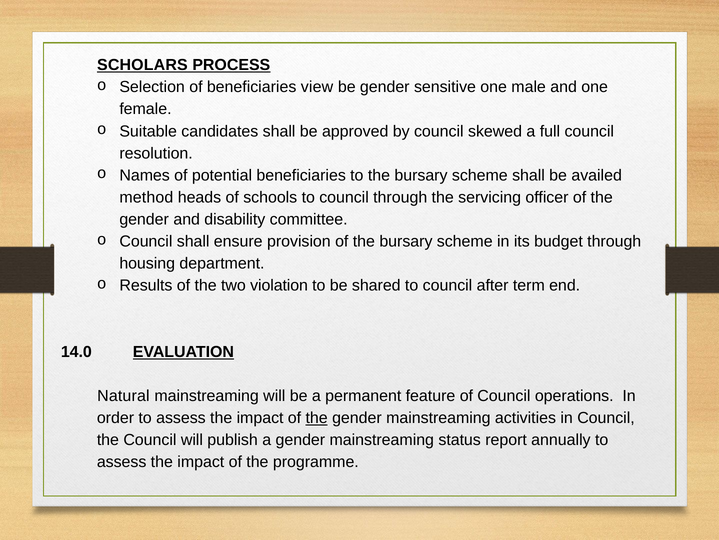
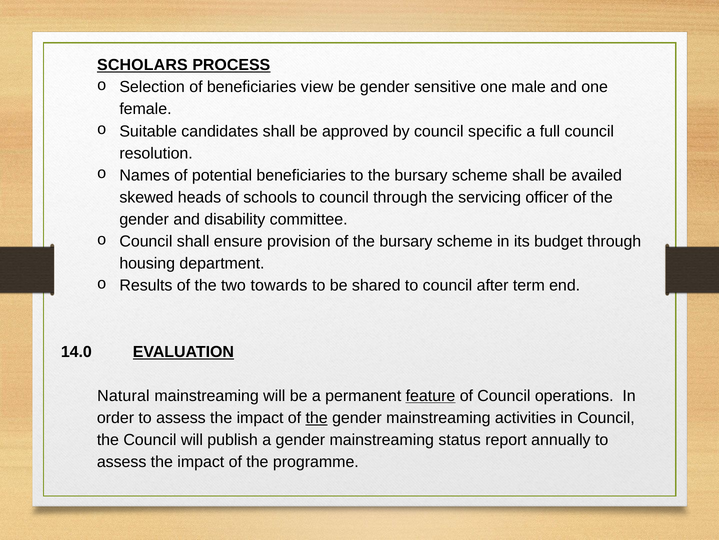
skewed: skewed -> specific (495, 131)
method: method -> skewed (146, 197)
violation: violation -> towards (279, 285)
feature underline: none -> present (431, 395)
